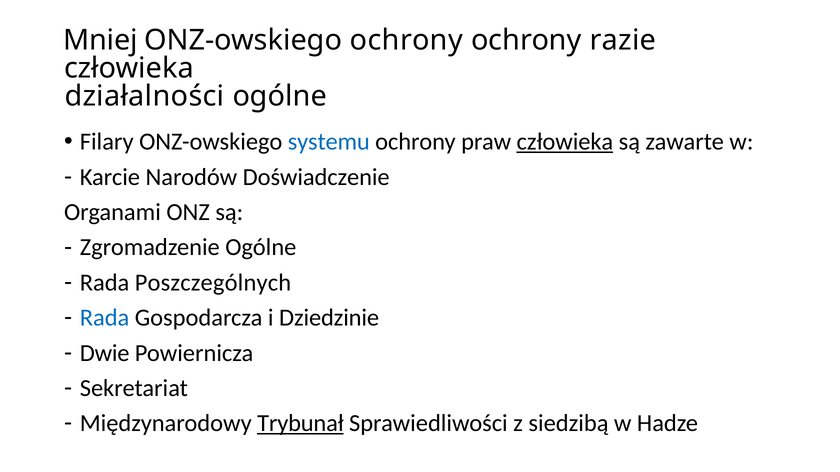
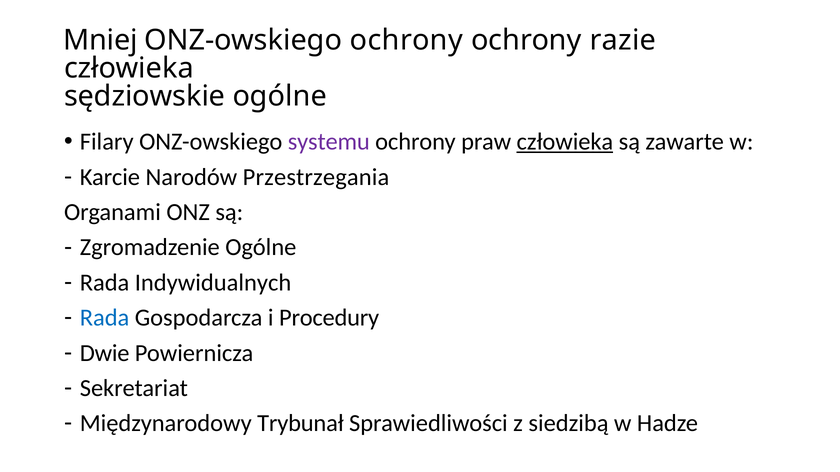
działalności: działalności -> sędziowskie (145, 97)
systemu colour: blue -> purple (329, 142)
Doświadczenie: Doświadczenie -> Przestrzegania (316, 177)
Poszczególnych: Poszczególnych -> Indywidualnych (213, 283)
Dziedzinie: Dziedzinie -> Procedury (329, 318)
Trybunał underline: present -> none (300, 424)
